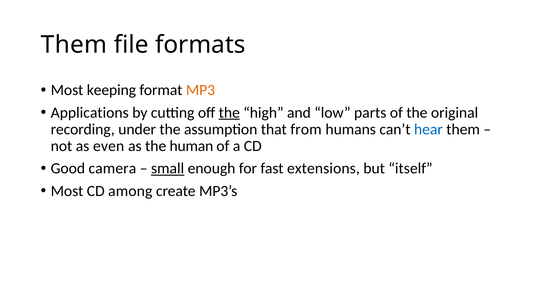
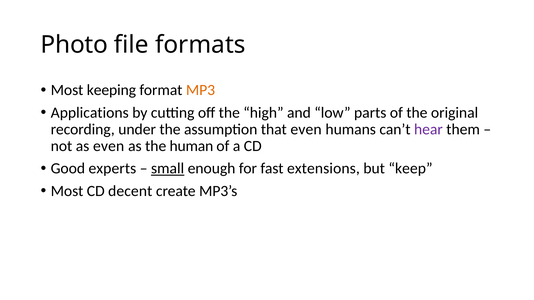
Them: Them -> Photo (74, 45)
the underline: present -> none (229, 113)
that from: from -> even (306, 129)
hear colour: blue -> purple (428, 129)
camera: camera -> experts (112, 169)
itself: itself -> keep (410, 169)
among: among -> decent (130, 191)
